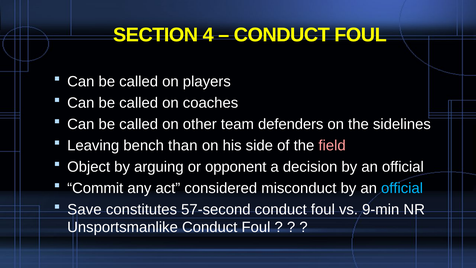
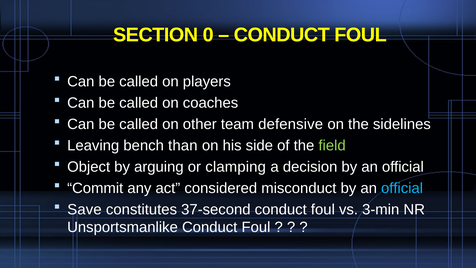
4: 4 -> 0 (208, 35)
defenders: defenders -> defensive (291, 124)
field colour: pink -> light green (332, 145)
opponent: opponent -> clamping (236, 167)
57-second: 57-second -> 37-second (216, 209)
9-min: 9-min -> 3-min (381, 209)
